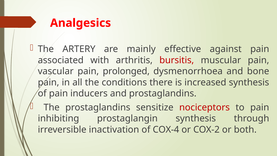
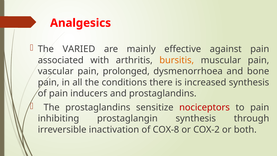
ARTERY: ARTERY -> VARIED (79, 49)
bursitis colour: red -> orange (177, 60)
COX-4: COX-4 -> COX-8 (166, 129)
